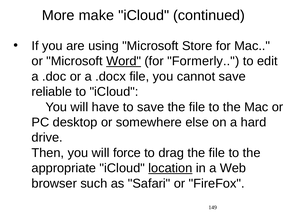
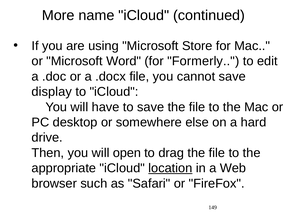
make: make -> name (96, 15)
Word underline: present -> none (124, 61)
reliable: reliable -> display (52, 92)
force: force -> open (127, 153)
